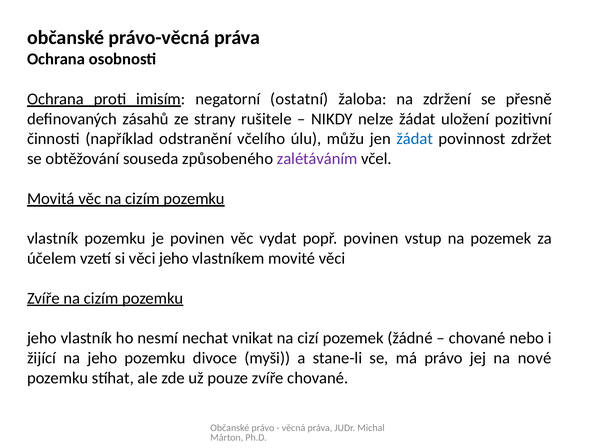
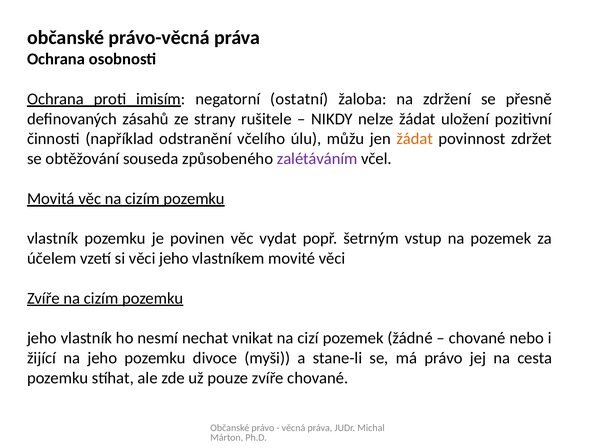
žádat colour: blue -> orange (415, 139)
popř povinen: povinen -> šetrným (371, 239)
nové: nové -> cesta (535, 358)
